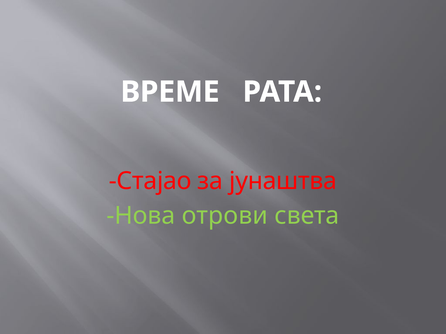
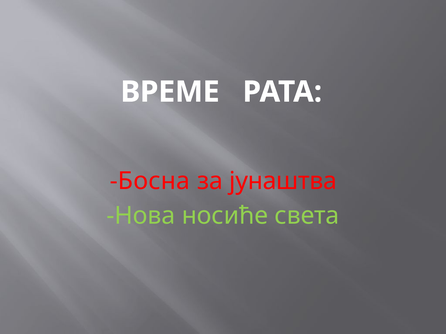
Стајао: Стајао -> Босна (150, 181)
отрови: отрови -> носиће (225, 216)
